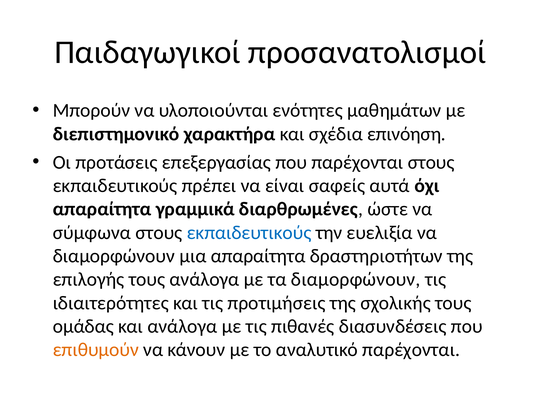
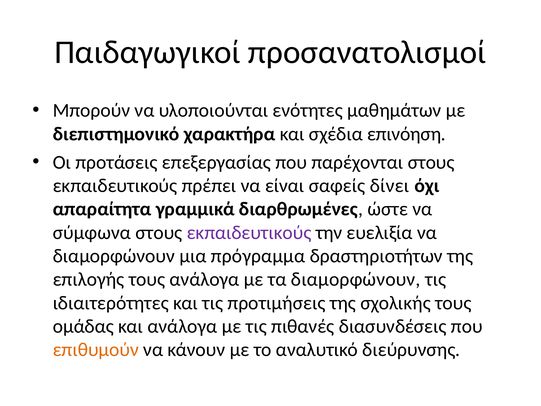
αυτά: αυτά -> δίνει (390, 186)
εκπαιδευτικούς colour: blue -> purple (249, 232)
μια απαραίτητα: απαραίτητα -> πρόγραμμα (258, 256)
αναλυτικό παρέχονται: παρέχονται -> διεύρυνσης (411, 350)
